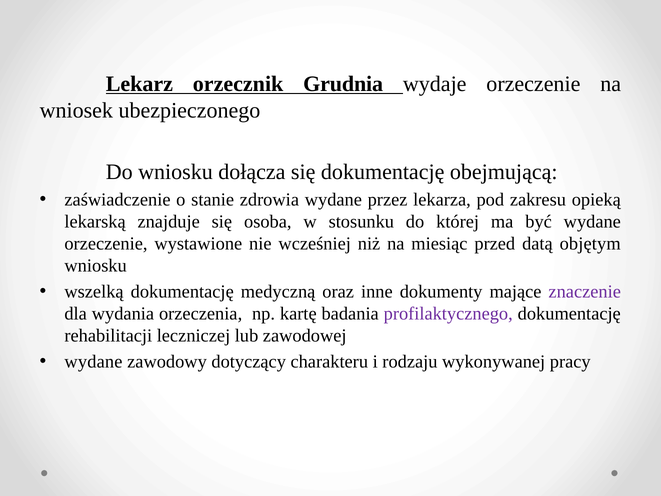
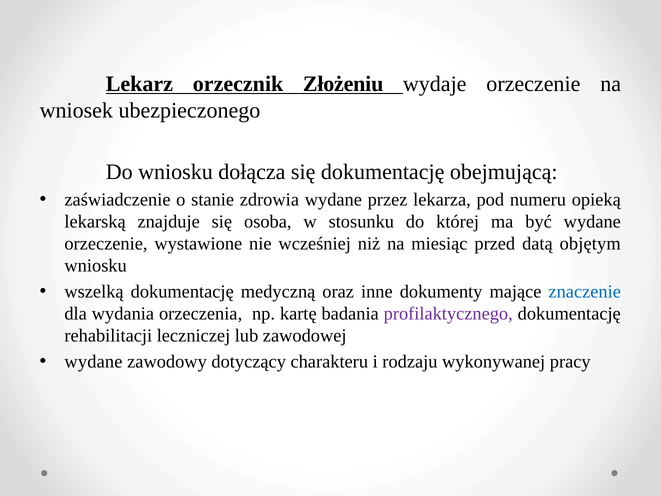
Grudnia: Grudnia -> Złożeniu (343, 84)
zakresu: zakresu -> numeru (538, 200)
znaczenie colour: purple -> blue (585, 291)
